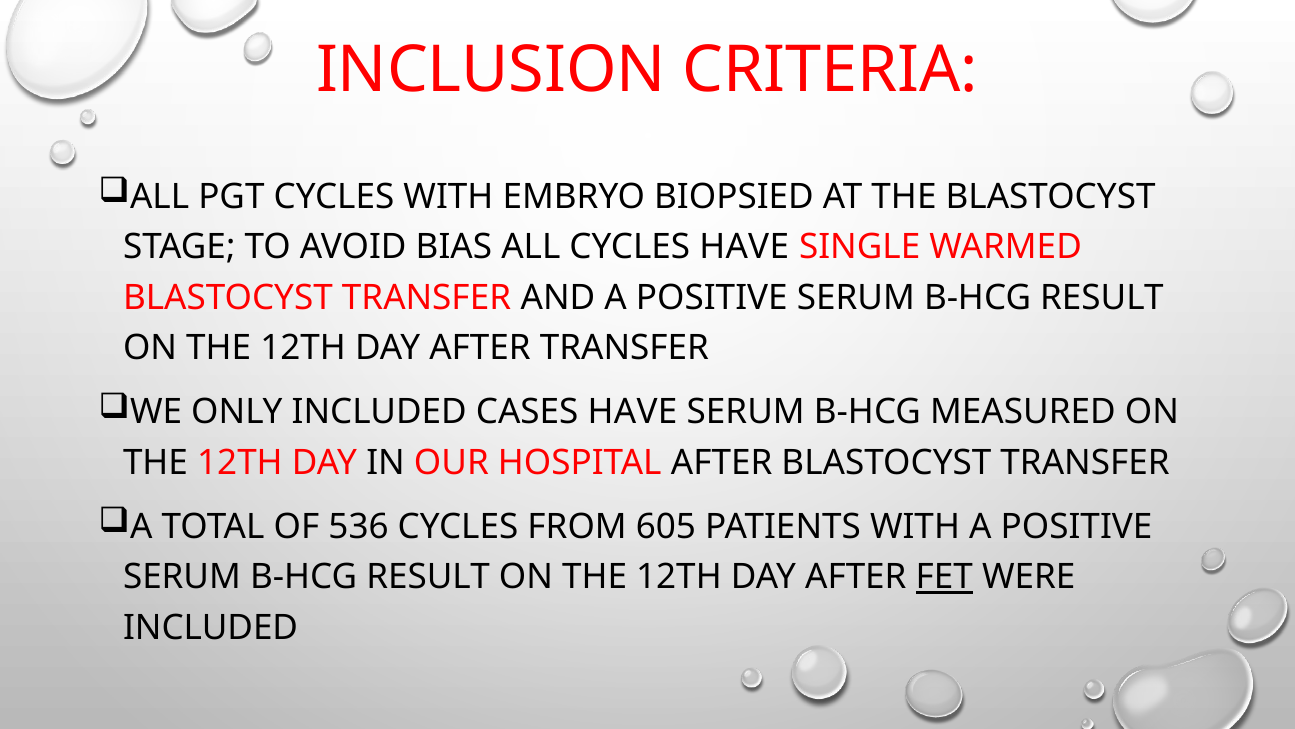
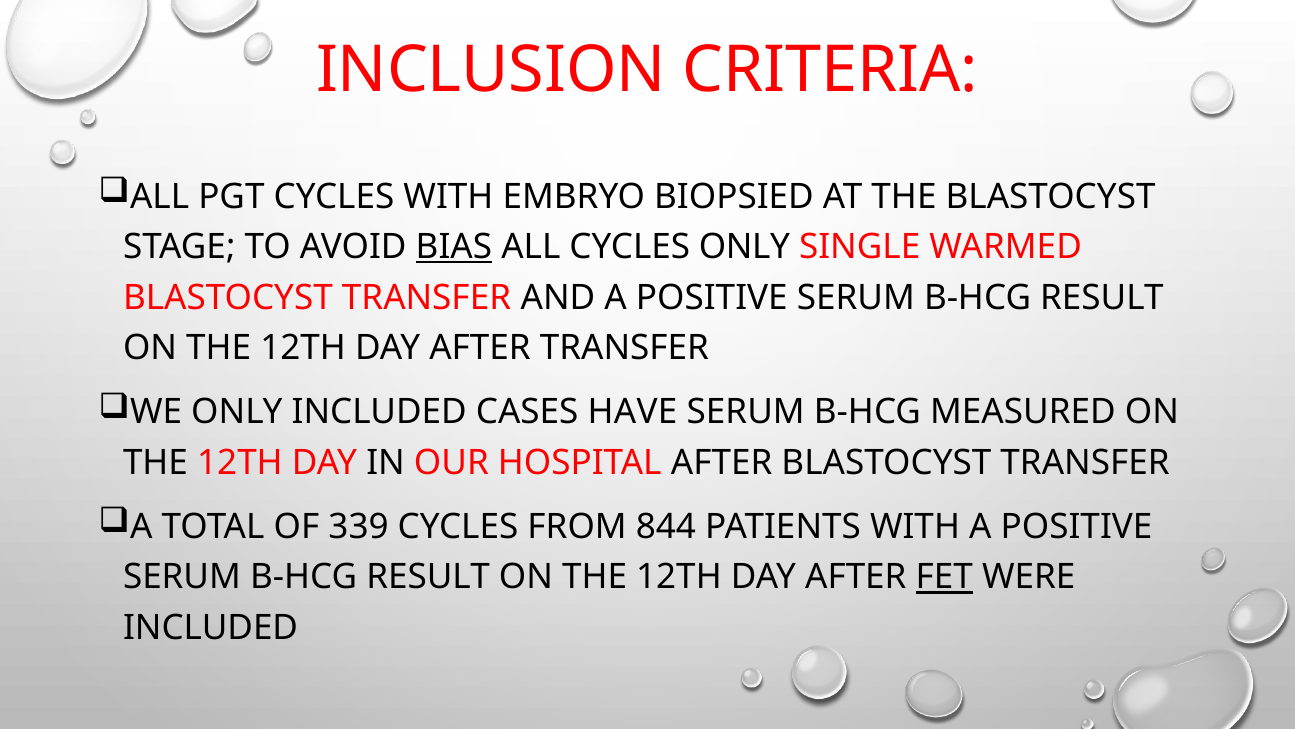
BIAS underline: none -> present (454, 247)
CYCLES HAVE: HAVE -> ONLY (744, 247)
536: 536 -> 339 (359, 526)
605: 605 -> 844 (666, 526)
